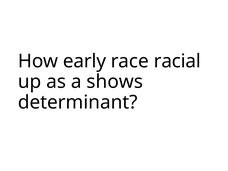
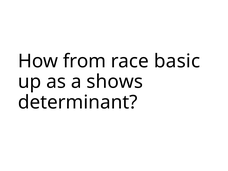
early: early -> from (84, 61)
racial: racial -> basic (177, 61)
